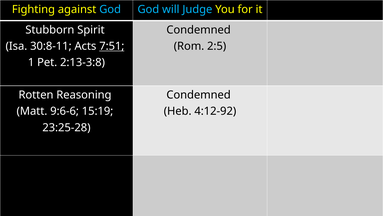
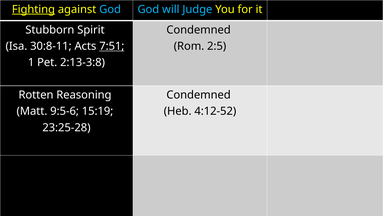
Fighting underline: none -> present (33, 9)
9:6-6: 9:6-6 -> 9:5-6 (65, 111)
4:12-92: 4:12-92 -> 4:12-52 (215, 111)
